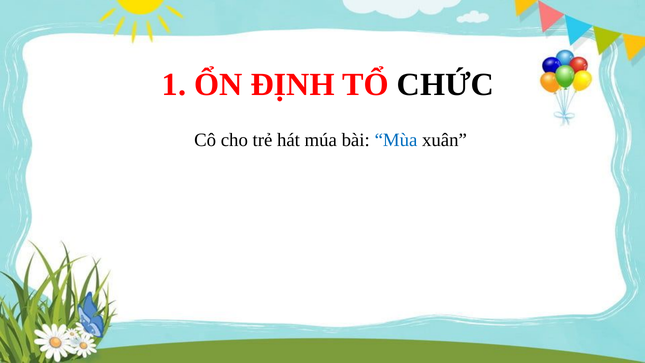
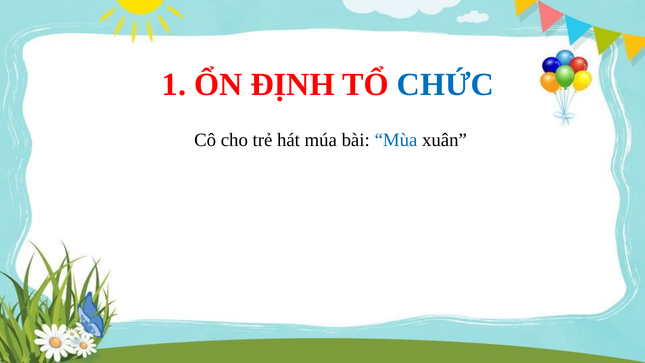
CHỨC colour: black -> blue (445, 84)
